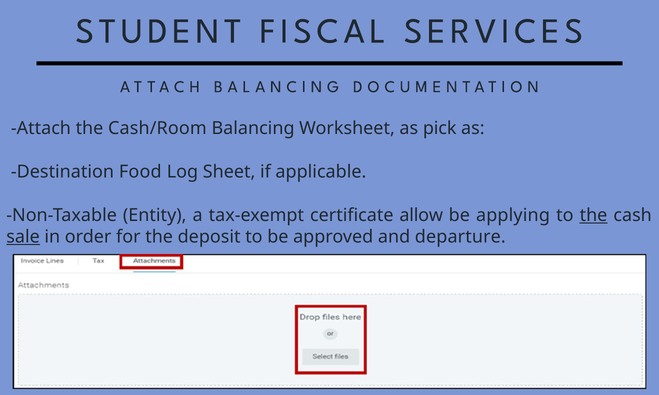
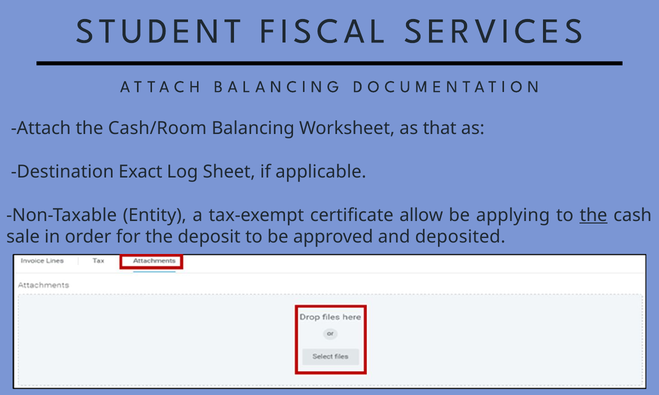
pick: pick -> that (440, 128)
Food: Food -> Exact (140, 172)
sale underline: present -> none (23, 237)
departure: departure -> deposited (460, 237)
